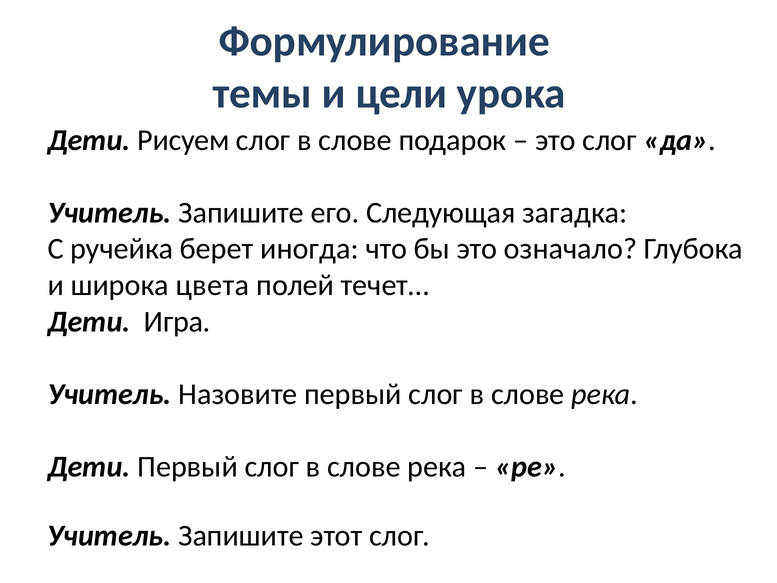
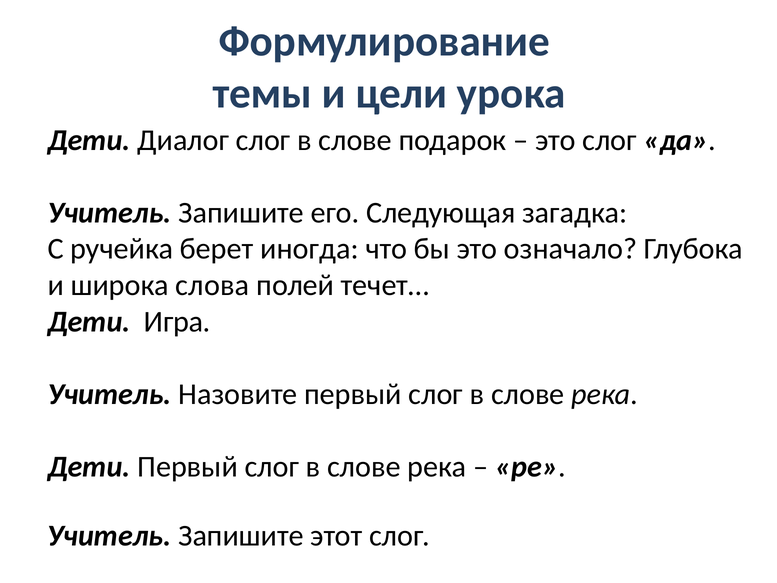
Рисуем: Рисуем -> Диалог (183, 140)
цвета: цвета -> слова (212, 285)
